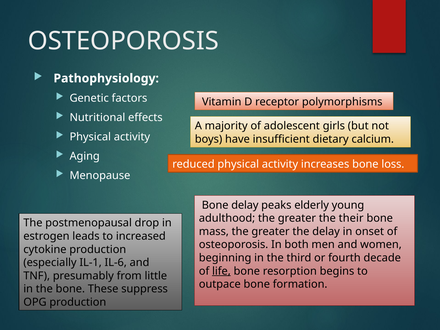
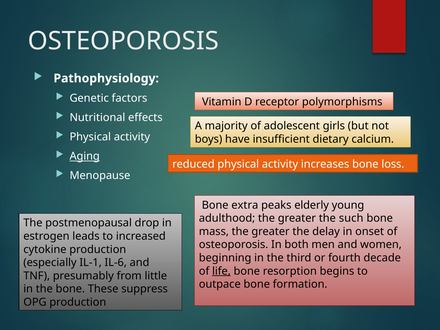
Aging underline: none -> present (85, 156)
Bone delay: delay -> extra (245, 205)
their: their -> such (351, 218)
